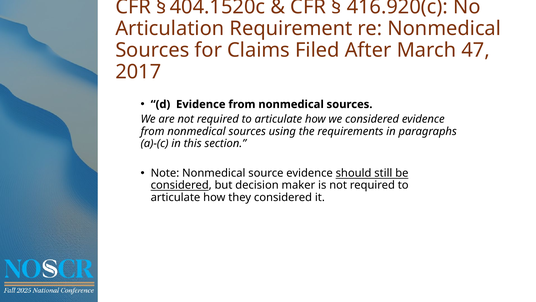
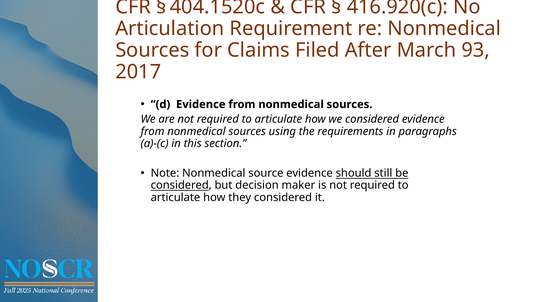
47: 47 -> 93 (476, 50)
